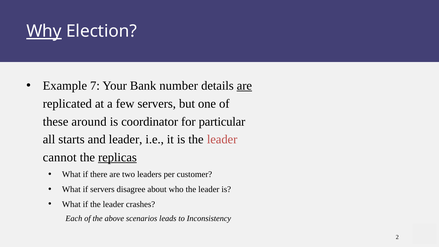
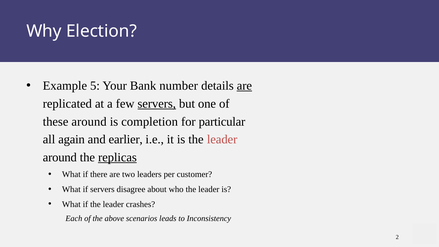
Why underline: present -> none (44, 31)
7: 7 -> 5 (95, 86)
servers underline: none -> present (157, 104)
coordinator: coordinator -> completion (150, 122)
starts: starts -> again (72, 140)
and leader: leader -> earlier (126, 140)
cannot: cannot -> around (60, 158)
